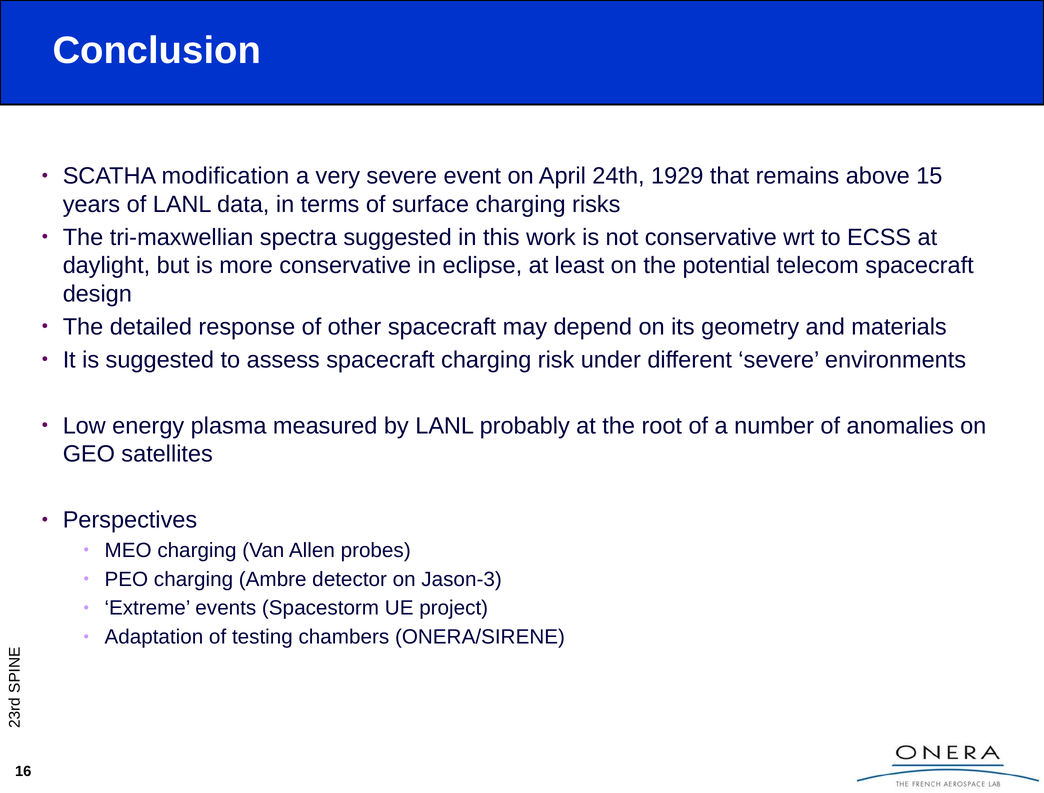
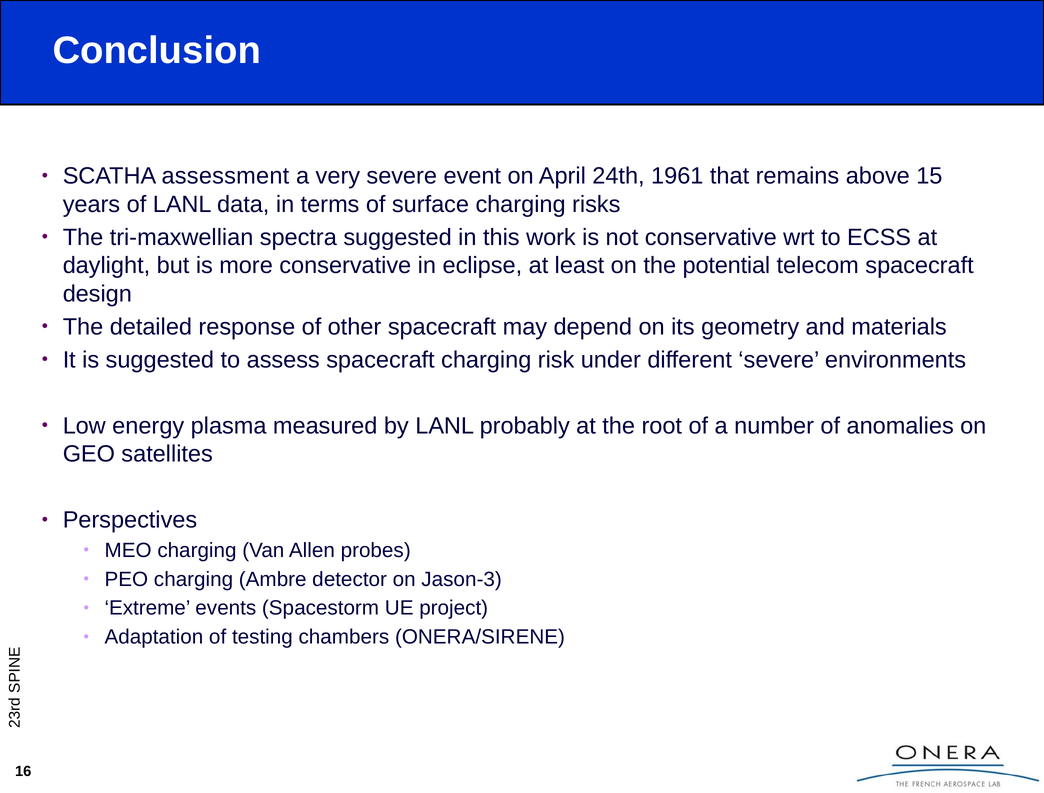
modification: modification -> assessment (225, 176)
1929: 1929 -> 1961 (677, 176)
